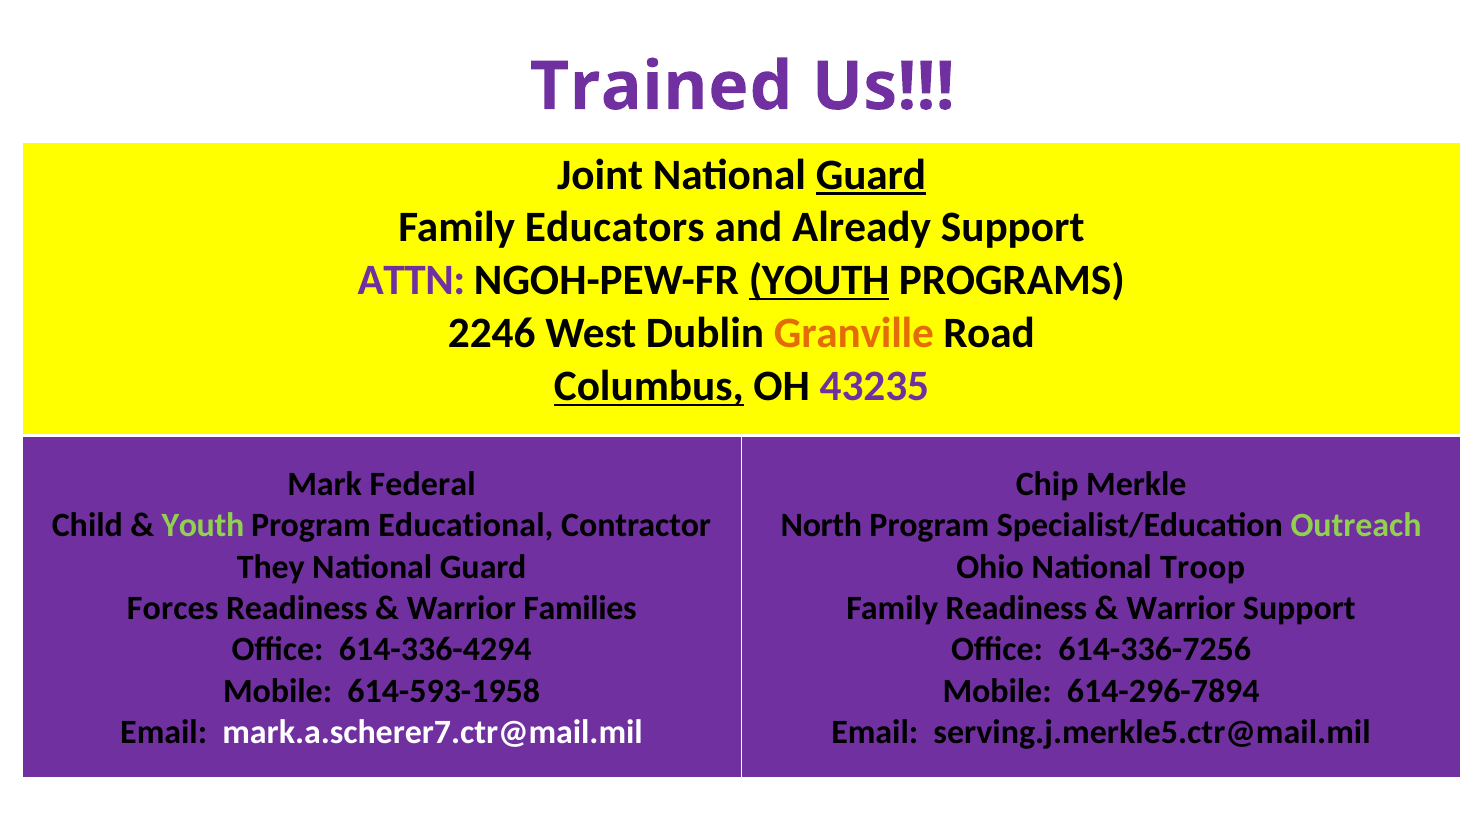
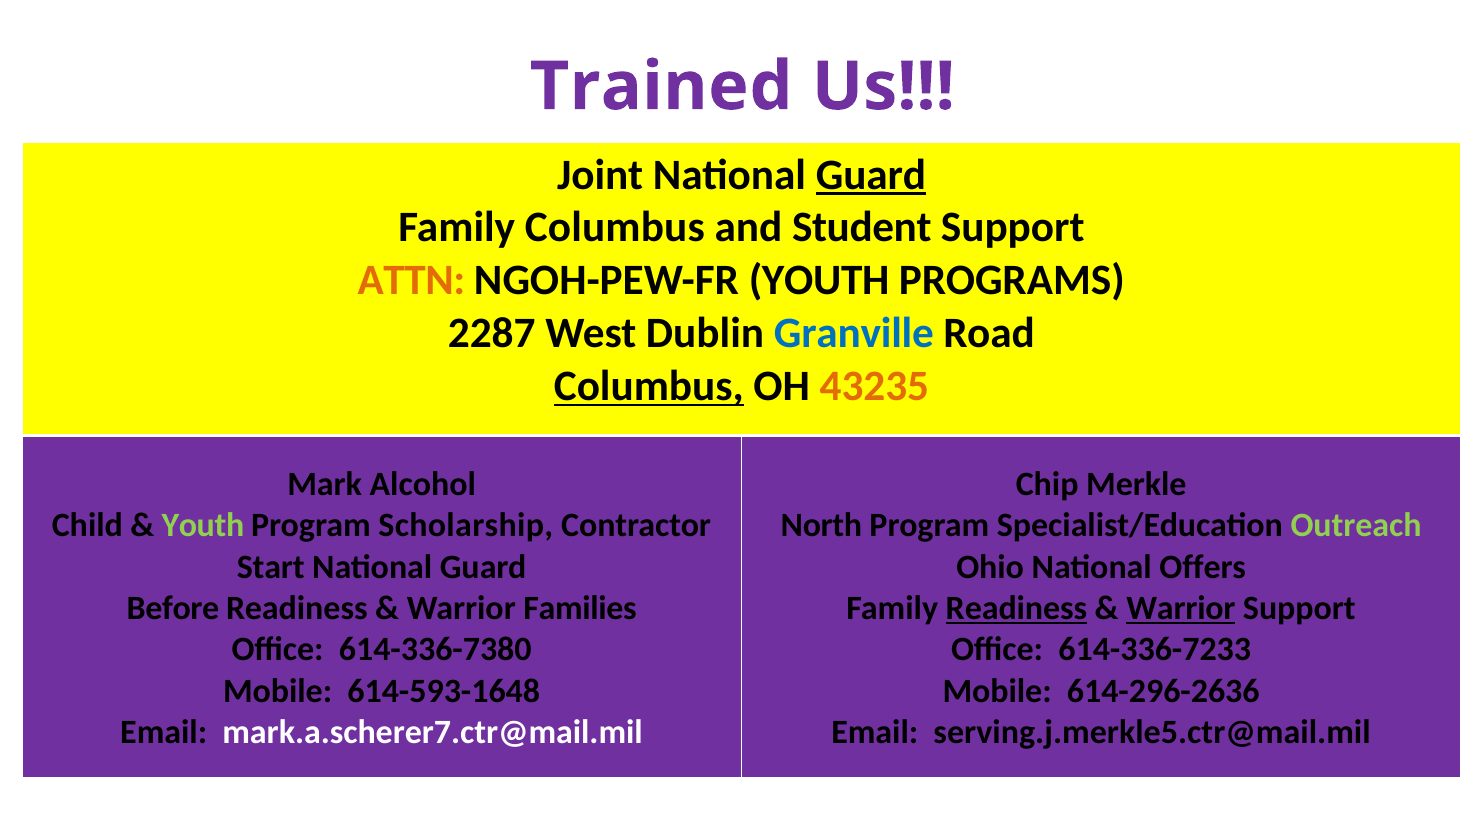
Family Educators: Educators -> Columbus (615, 228)
Already: Already -> Student (862, 228)
ATTN colour: purple -> orange (411, 280)
YOUTH underline: present -> none (819, 280)
2246: 2246 -> 2287 (492, 333)
Granville colour: orange -> blue (854, 333)
43235 colour: purple -> orange (874, 386)
Federal: Federal -> Alcohol (423, 484)
Educational: Educational -> Scholarship (466, 525)
They: They -> Start (271, 567)
Troop: Troop -> Offers (1203, 567)
Forces: Forces -> Before (173, 608)
Readiness underline: none -> present (1016, 608)
Warrior underline: none -> present (1181, 608)
614-336-4294: 614-336-4294 -> 614-336-7380 (435, 649)
614-336-7256: 614-336-7256 -> 614-336-7233 (1155, 649)
614-593-1958: 614-593-1958 -> 614-593-1648 (444, 691)
614-296-7894: 614-296-7894 -> 614-296-2636 (1163, 691)
